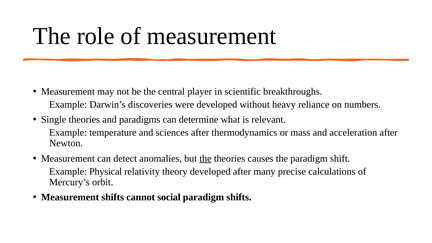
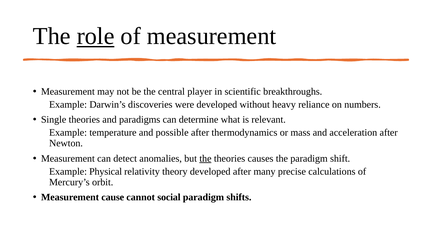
role underline: none -> present (96, 36)
sciences: sciences -> possible (172, 133)
Measurement shifts: shifts -> cause (113, 197)
